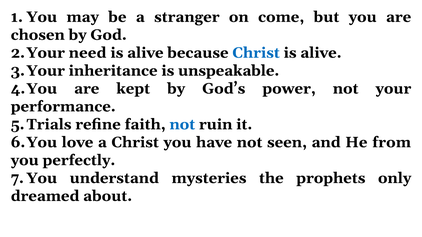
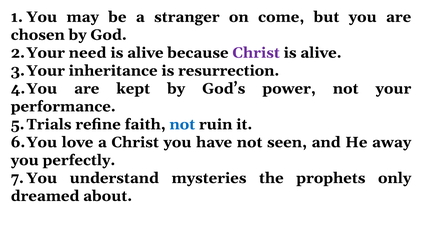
Christ colour: blue -> purple (256, 53)
unspeakable: unspeakable -> resurrection (229, 71)
from: from -> away (392, 143)
